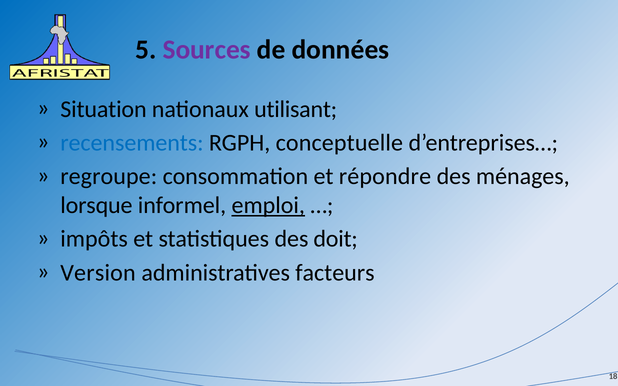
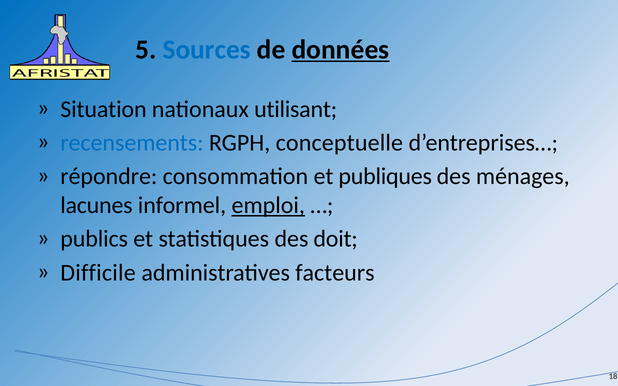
Sources colour: purple -> blue (207, 50)
données underline: none -> present (341, 50)
regroupe: regroupe -> répondre (109, 177)
répondre: répondre -> publiques (385, 177)
lorsque: lorsque -> lacunes (96, 206)
impôts: impôts -> publics (94, 239)
Version: Version -> Difficile (98, 273)
